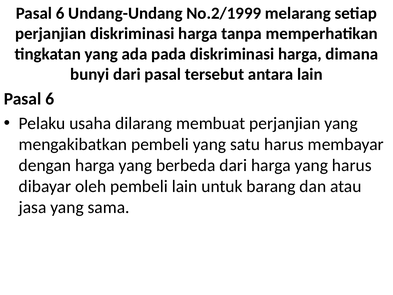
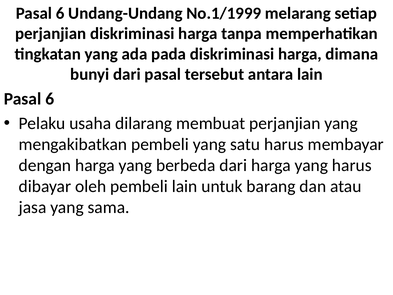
No.2/1999: No.2/1999 -> No.1/1999 (224, 13)
